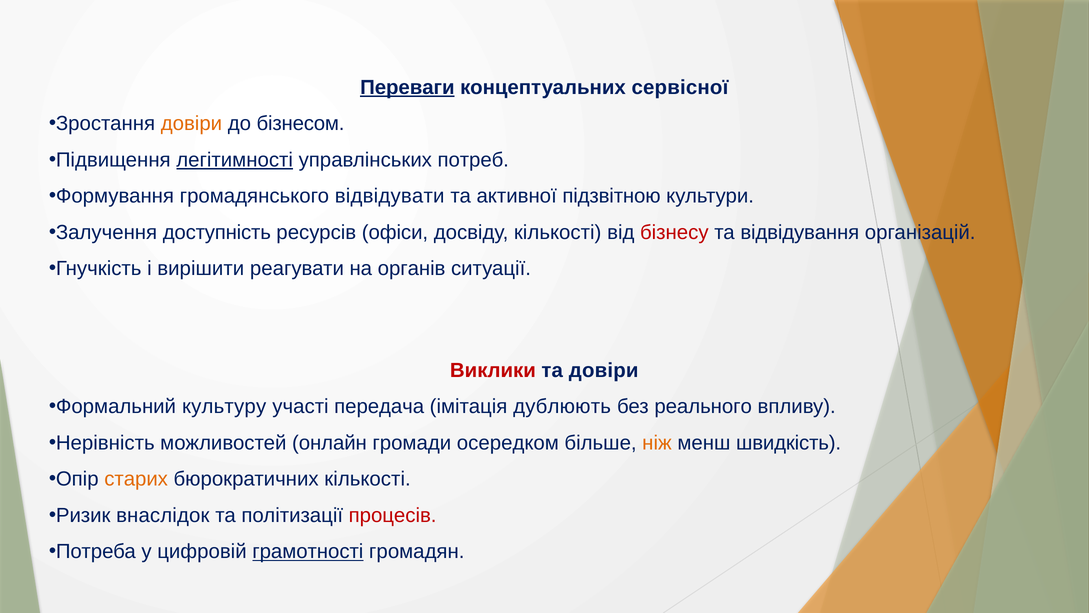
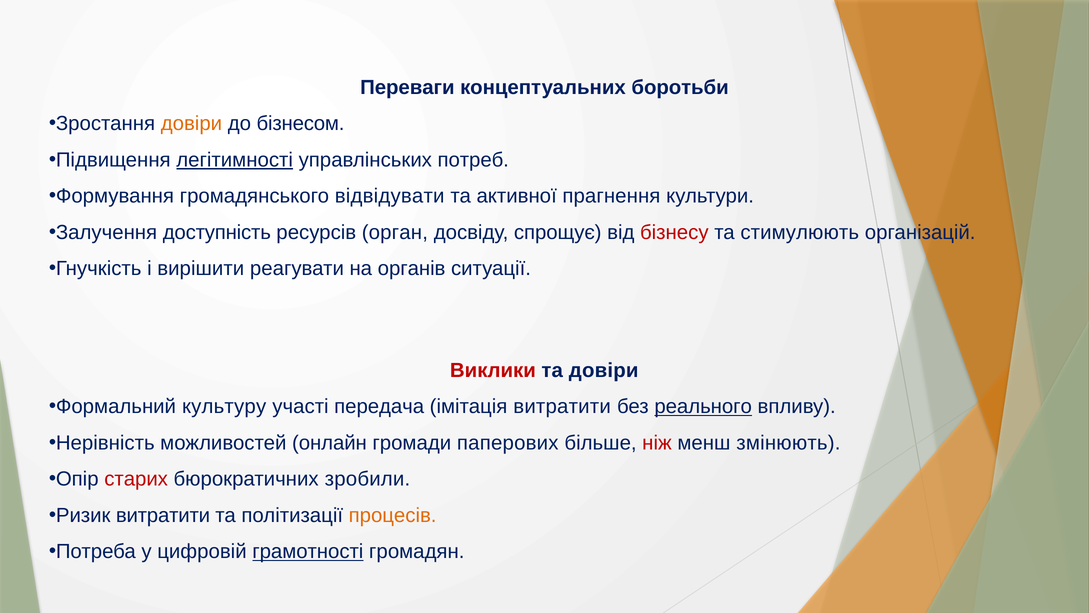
Переваги underline: present -> none (407, 87)
сервісної: сервісної -> боротьби (680, 87)
підзвітною: підзвітною -> прагнення (611, 196)
офіси: офіси -> орган (395, 232)
досвіду кількості: кількості -> спрощує (558, 232)
відвідування: відвідування -> стимулюють (800, 232)
імітація дублюють: дублюють -> витратити (562, 406)
реального underline: none -> present (703, 406)
осередком: осередком -> паперових (508, 443)
ніж colour: orange -> red (657, 443)
швидкість: швидкість -> змінюють (788, 443)
старих colour: orange -> red (136, 479)
бюрократичних кількості: кількості -> зробили (367, 479)
Ризик внаслідок: внаслідок -> витратити (163, 515)
процесів colour: red -> orange (393, 515)
